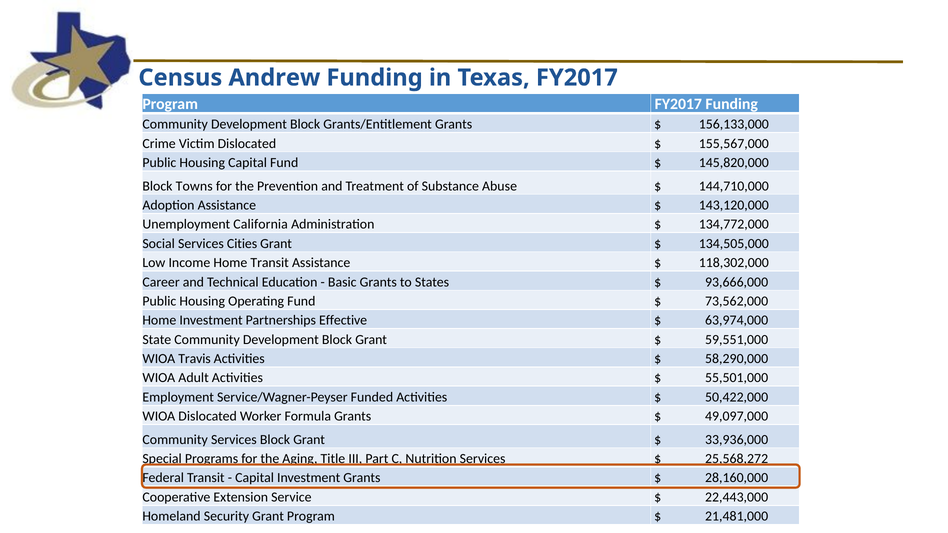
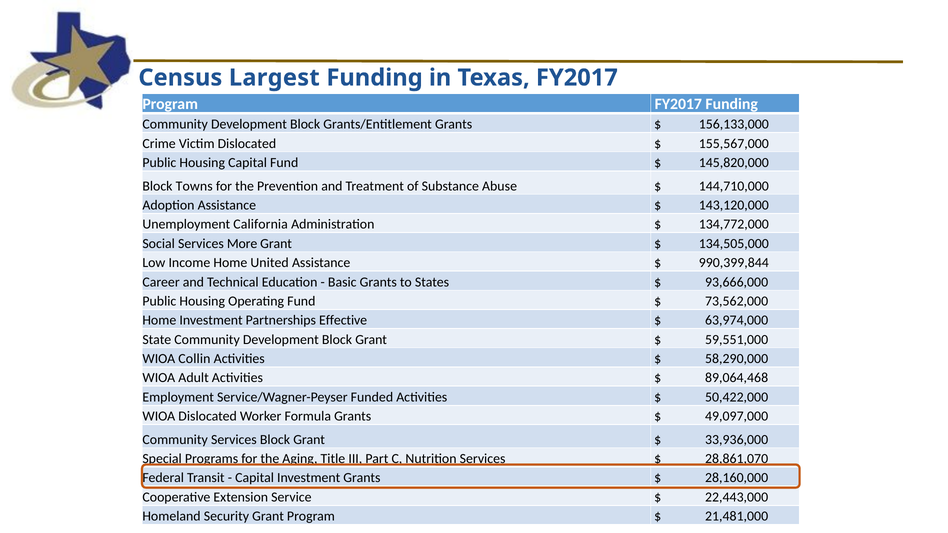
Andrew: Andrew -> Largest (274, 78)
Cities: Cities -> More (242, 244)
Home Transit: Transit -> United (270, 263)
118,302,000: 118,302,000 -> 990,399,844 (734, 263)
Travis: Travis -> Collin (194, 359)
55,501,000: 55,501,000 -> 89,064,468 (737, 378)
25,568,272: 25,568,272 -> 28,861,070 (737, 459)
